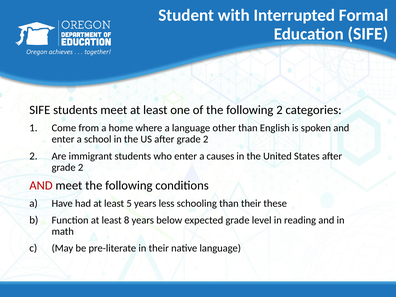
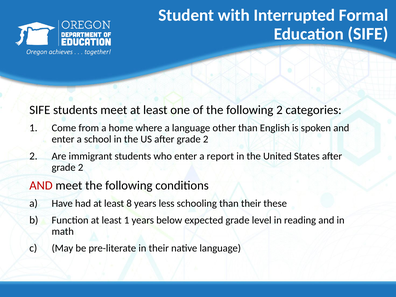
causes: causes -> report (220, 156)
5: 5 -> 8 (129, 203)
least 8: 8 -> 1 (127, 220)
